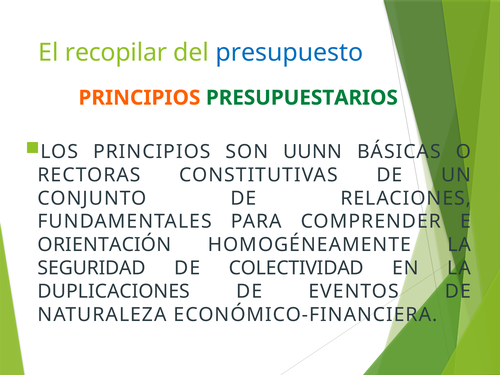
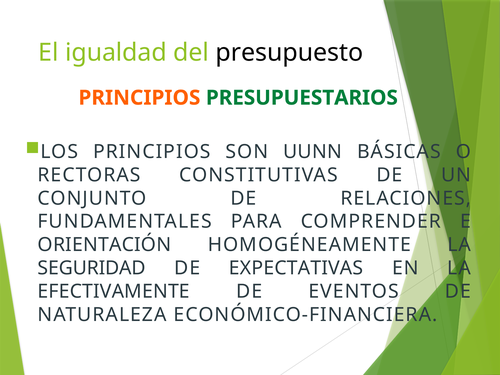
recopilar: recopilar -> igualdad (116, 53)
presupuesto colour: blue -> black (289, 53)
COLECTIVIDAD: COLECTIVIDAD -> EXPECTATIVAS (296, 268)
DUPLICACIONES: DUPLICACIONES -> EFECTIVAMENTE (114, 291)
